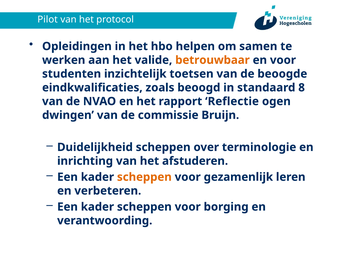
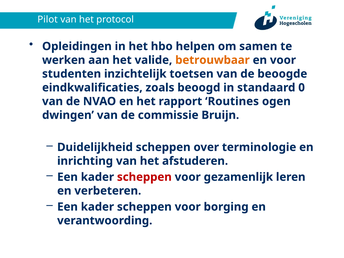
8: 8 -> 0 (302, 88)
Reflectie: Reflectie -> Routines (232, 101)
scheppen colour: orange -> red (144, 177)
